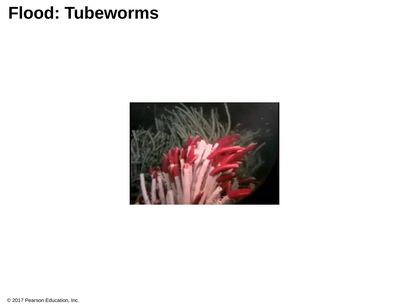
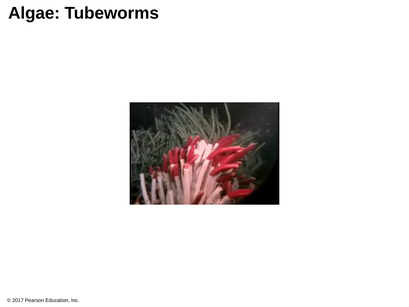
Flood: Flood -> Algae (34, 13)
